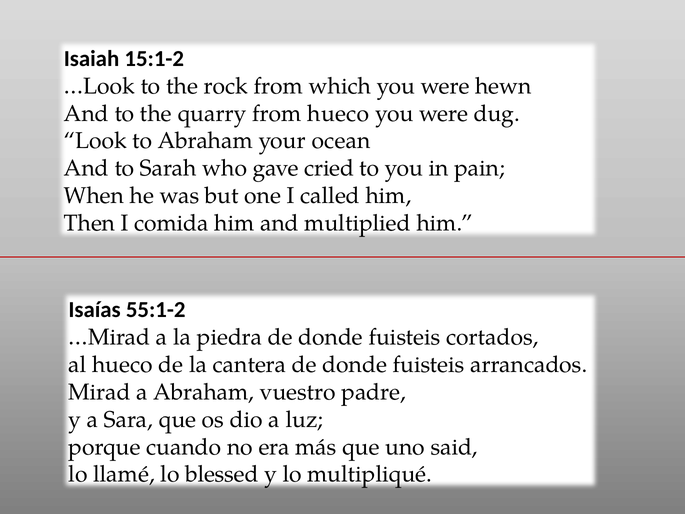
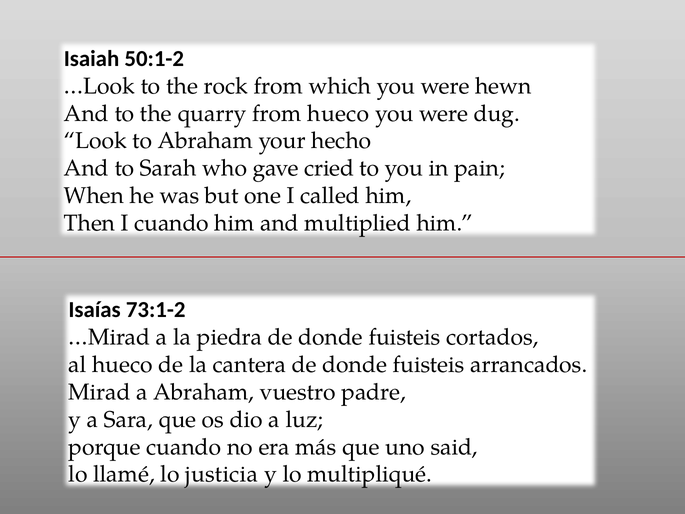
15:1-2: 15:1-2 -> 50:1-2 (154, 59)
ocean: ocean -> hecho (341, 141)
I comida: comida -> cuando (172, 223)
55:1-2: 55:1-2 -> 73:1-2 (156, 310)
blessed: blessed -> justicia (222, 474)
